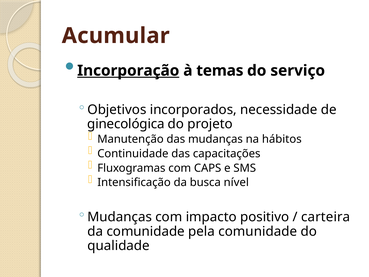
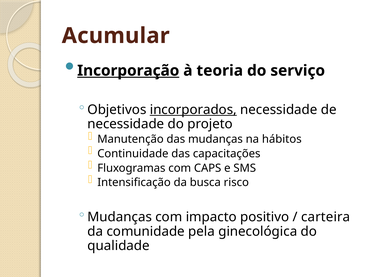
temas: temas -> teoria (220, 71)
incorporados underline: none -> present (193, 110)
ginecológica: ginecológica -> necessidade (126, 124)
nível: nível -> risco (236, 182)
pela comunidade: comunidade -> ginecológica (258, 231)
